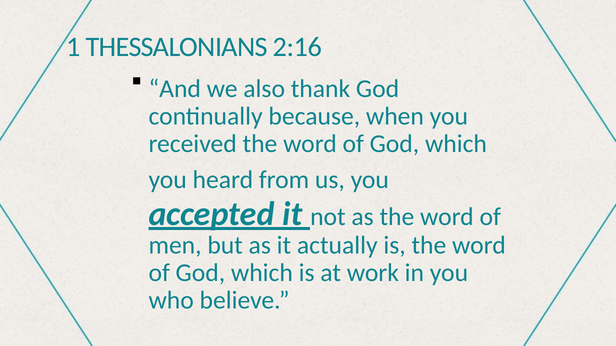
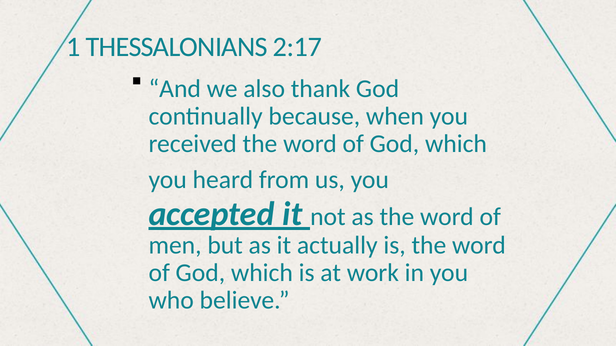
2:16: 2:16 -> 2:17 (297, 47)
